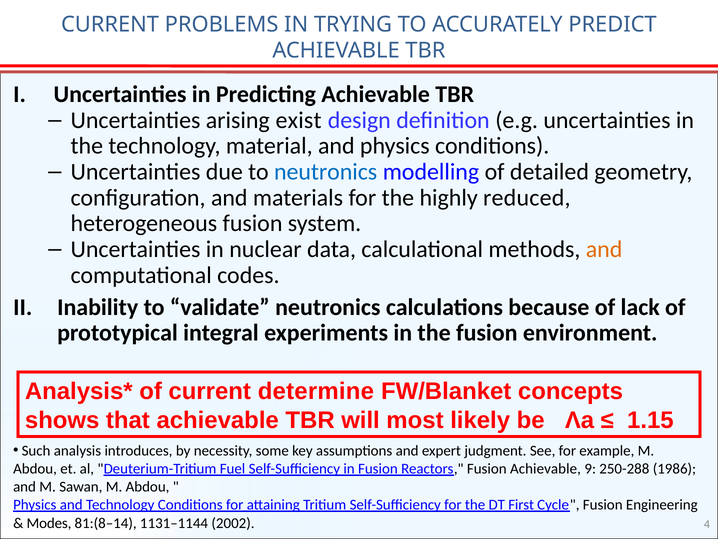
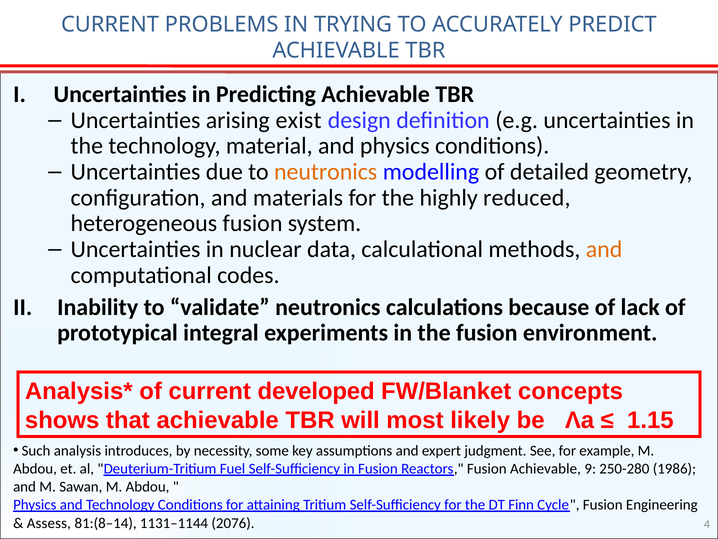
neutronics colour: blue -> orange (326, 172)
determine: determine -> developed (316, 391)
250-288: 250-288 -> 250-280 (624, 468)
First: First -> Finn (521, 505)
Modes: Modes -> Assess (49, 523)
2002: 2002 -> 2076 (233, 523)
